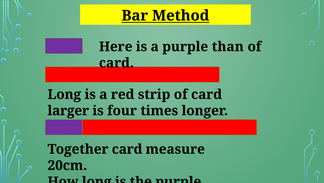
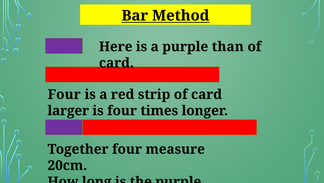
Long: Long -> Four (64, 94)
Together card: card -> four (127, 149)
